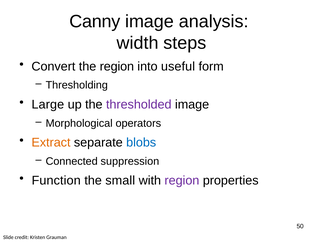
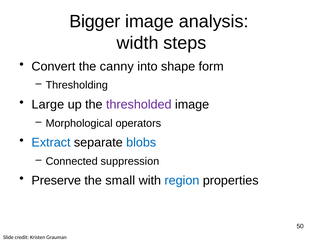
Canny: Canny -> Bigger (95, 21)
the region: region -> canny (117, 67)
useful: useful -> shape (178, 67)
Extract colour: orange -> blue (51, 143)
Function: Function -> Preserve (56, 181)
region colour: purple -> blue (182, 181)
